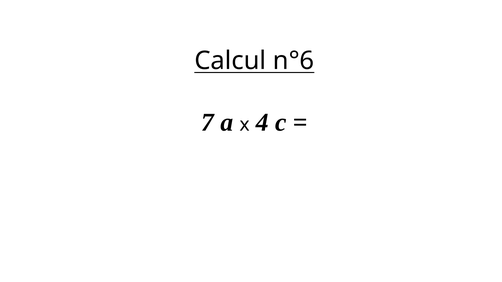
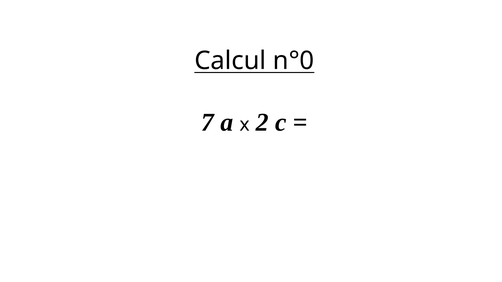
n°6: n°6 -> n°0 (294, 61)
4: 4 -> 2 (262, 122)
